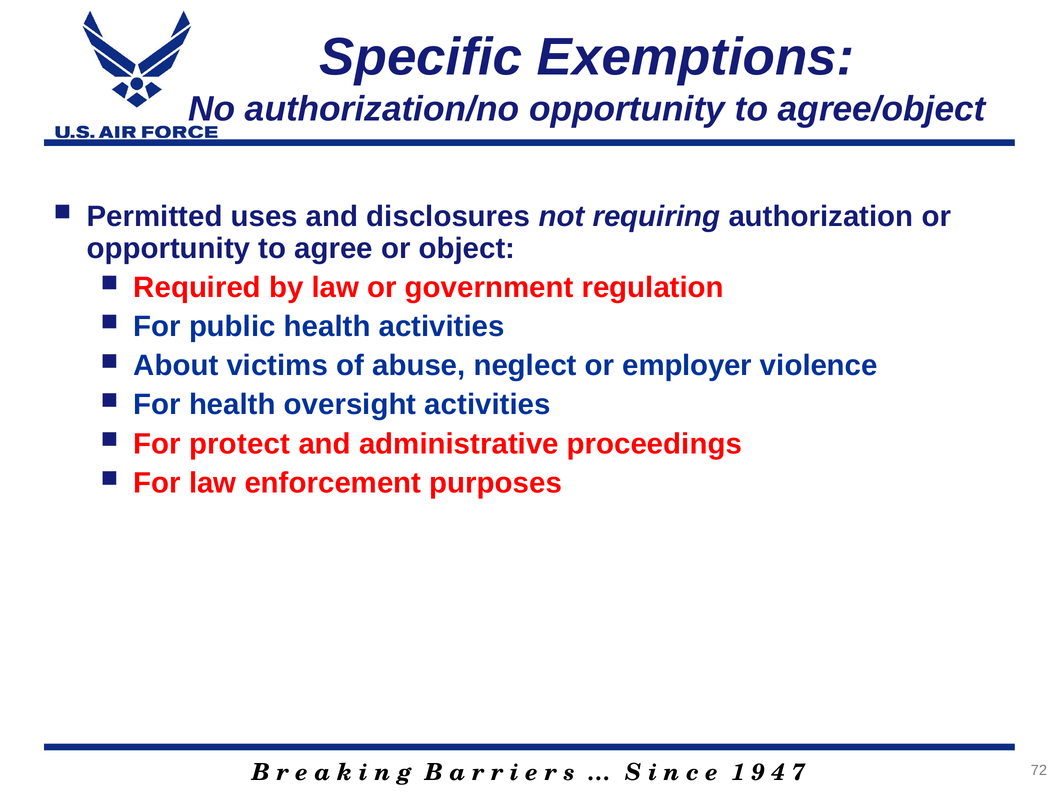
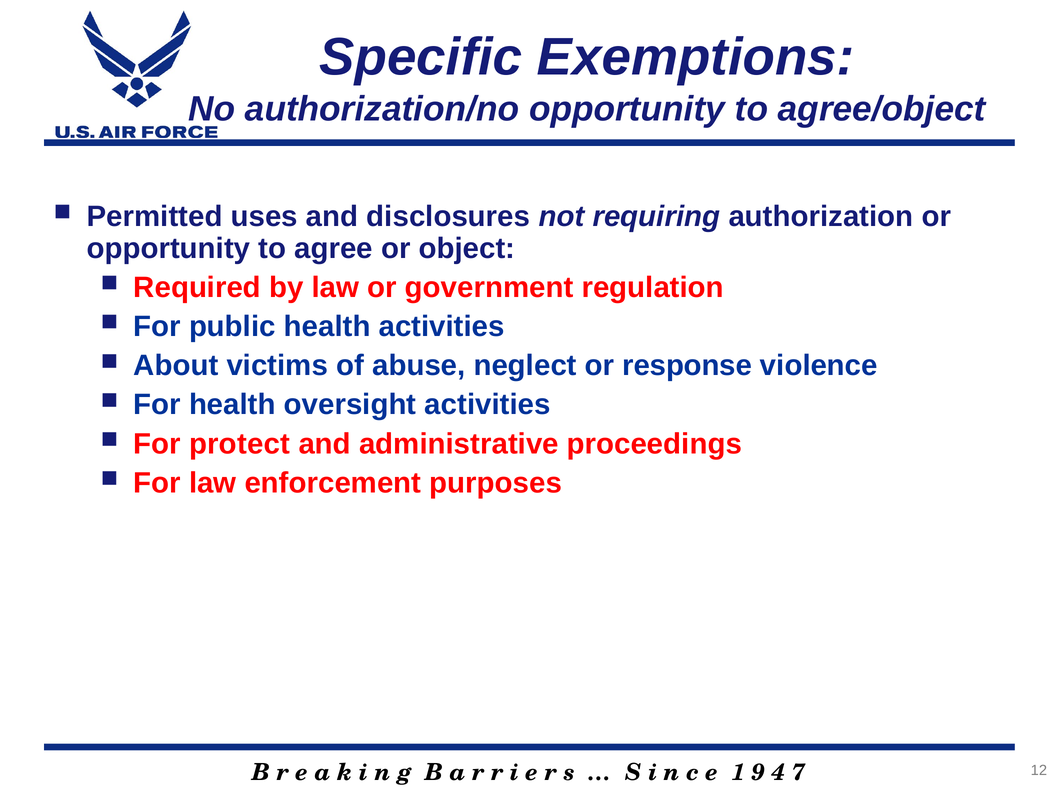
employer: employer -> response (687, 366)
72: 72 -> 12 (1039, 771)
